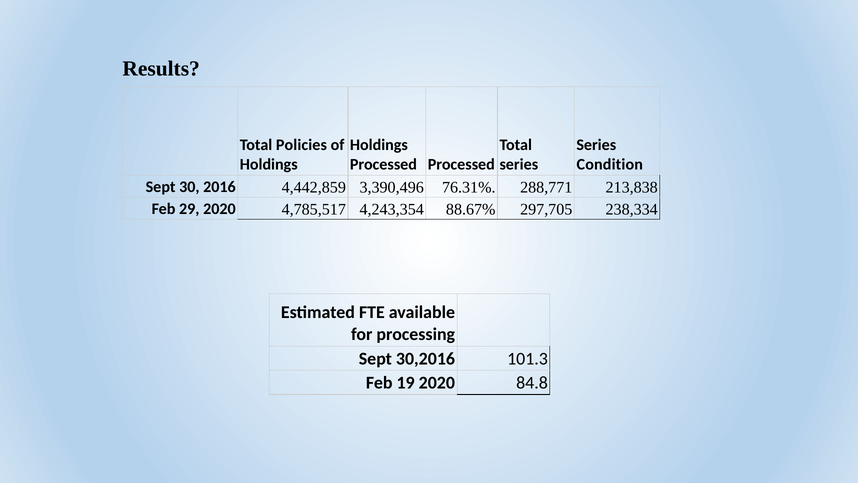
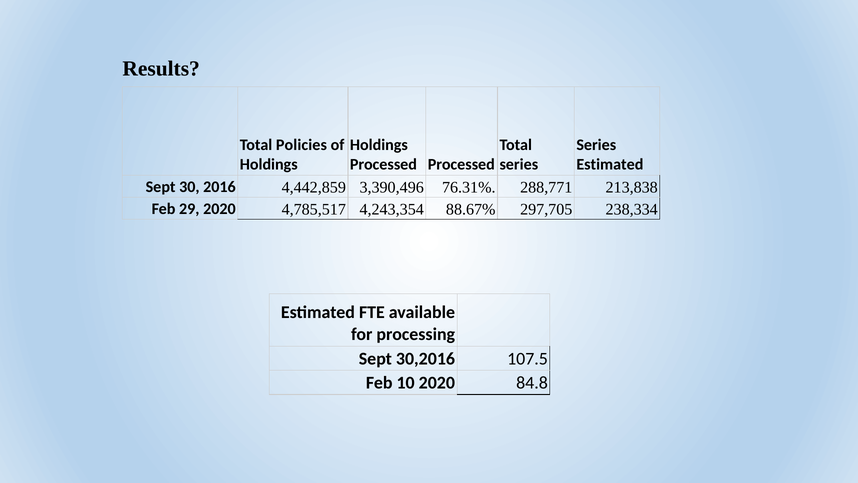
Condition: Condition -> Estimated (610, 164)
101.3: 101.3 -> 107.5 (528, 358)
19: 19 -> 10 (406, 383)
